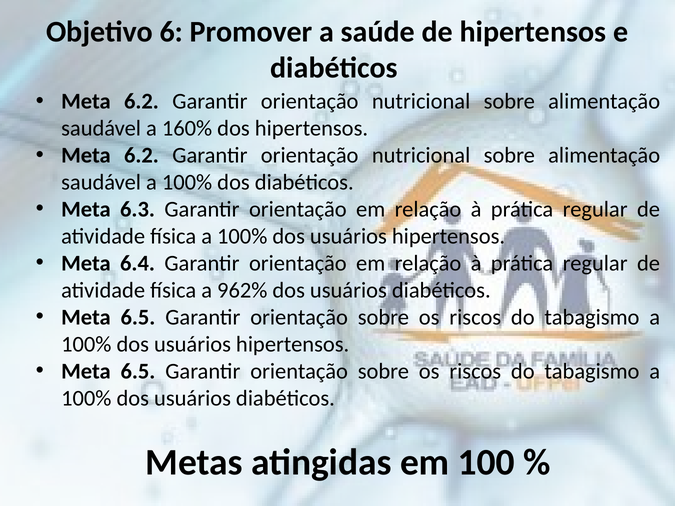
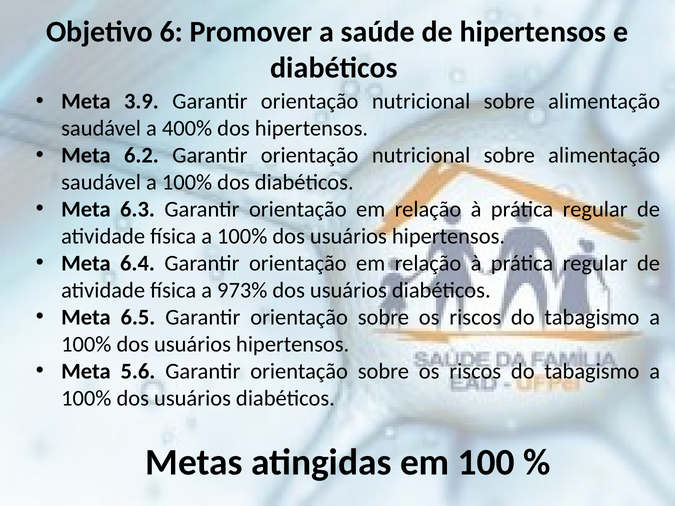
6.2: 6.2 -> 3.9 (141, 101)
160%: 160% -> 400% (187, 128)
962%: 962% -> 973% (242, 290)
6.5: 6.5 -> 5.6 (138, 371)
